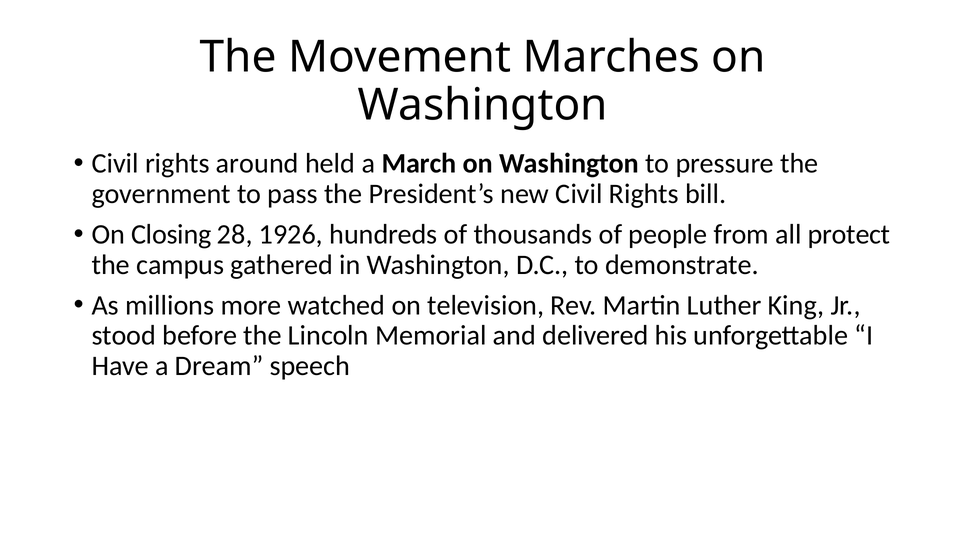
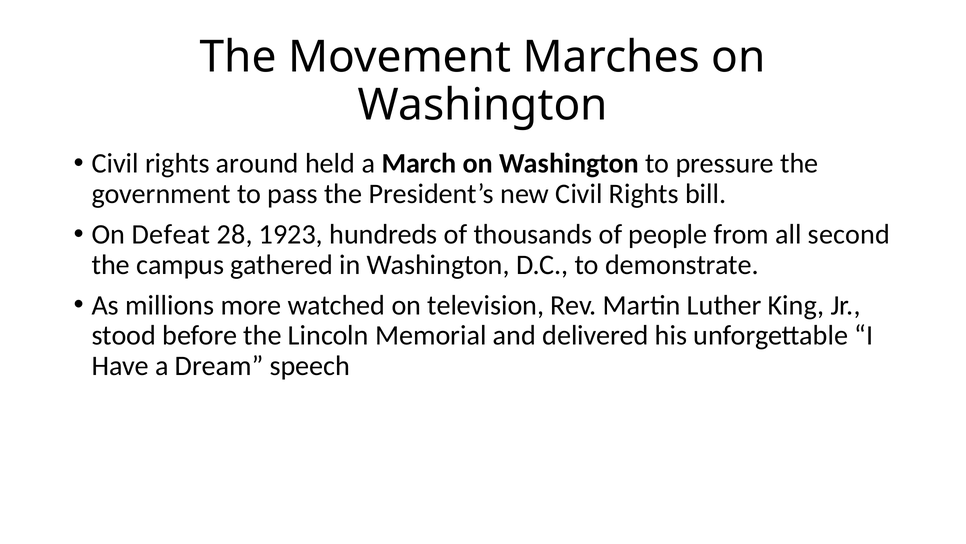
Closing: Closing -> Defeat (171, 234)
1926: 1926 -> 1923 (291, 234)
protect: protect -> second (849, 234)
